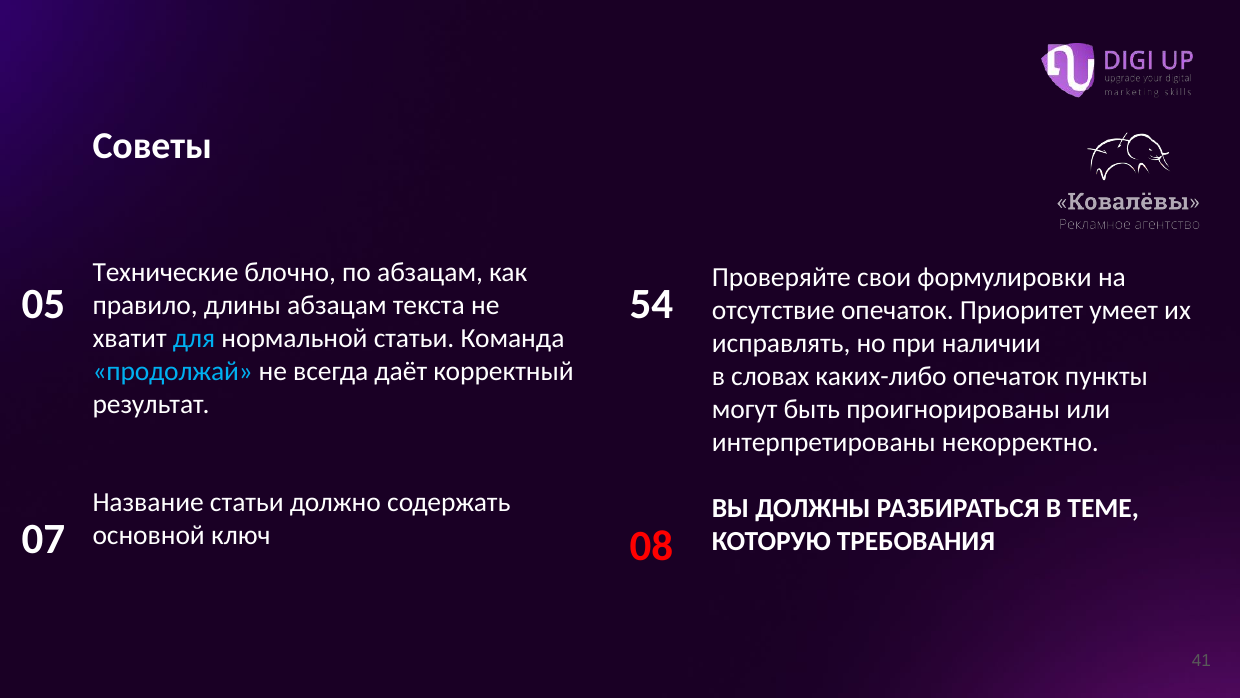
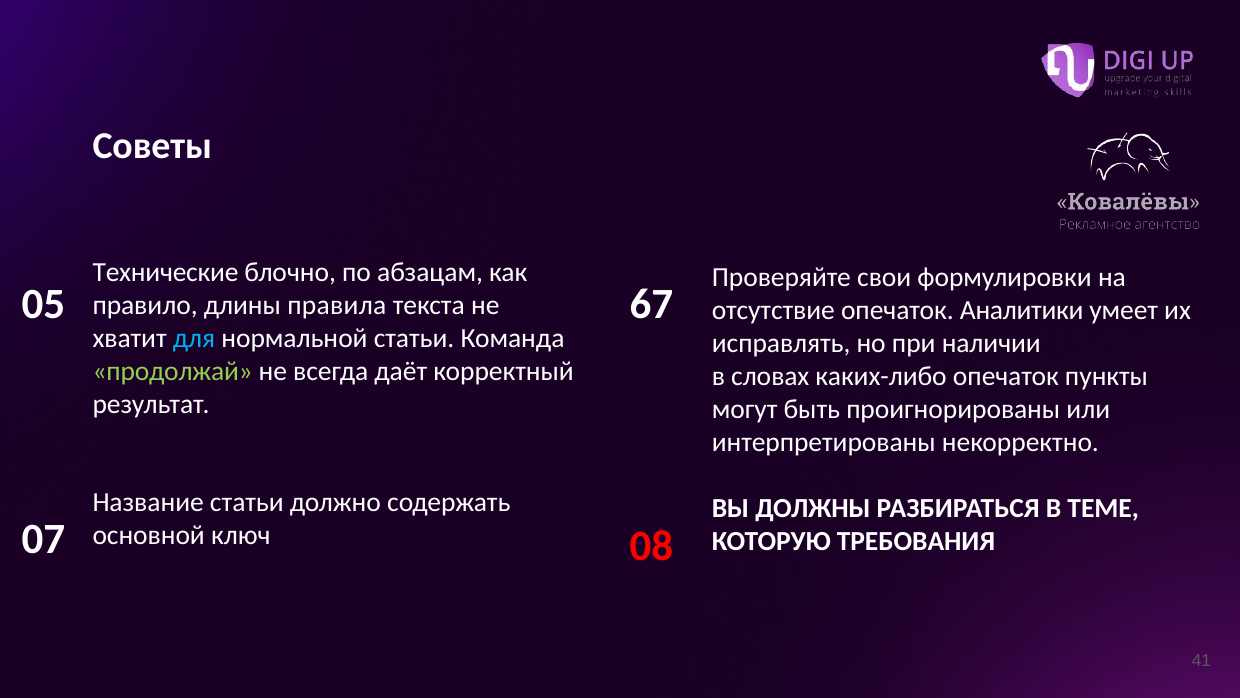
54: 54 -> 67 (651, 304)
длины абзацам: абзацам -> правила (337, 305)
Приоритет: Приоритет -> Аналитики (1022, 310)
продолжай colour: light blue -> light green (173, 372)
